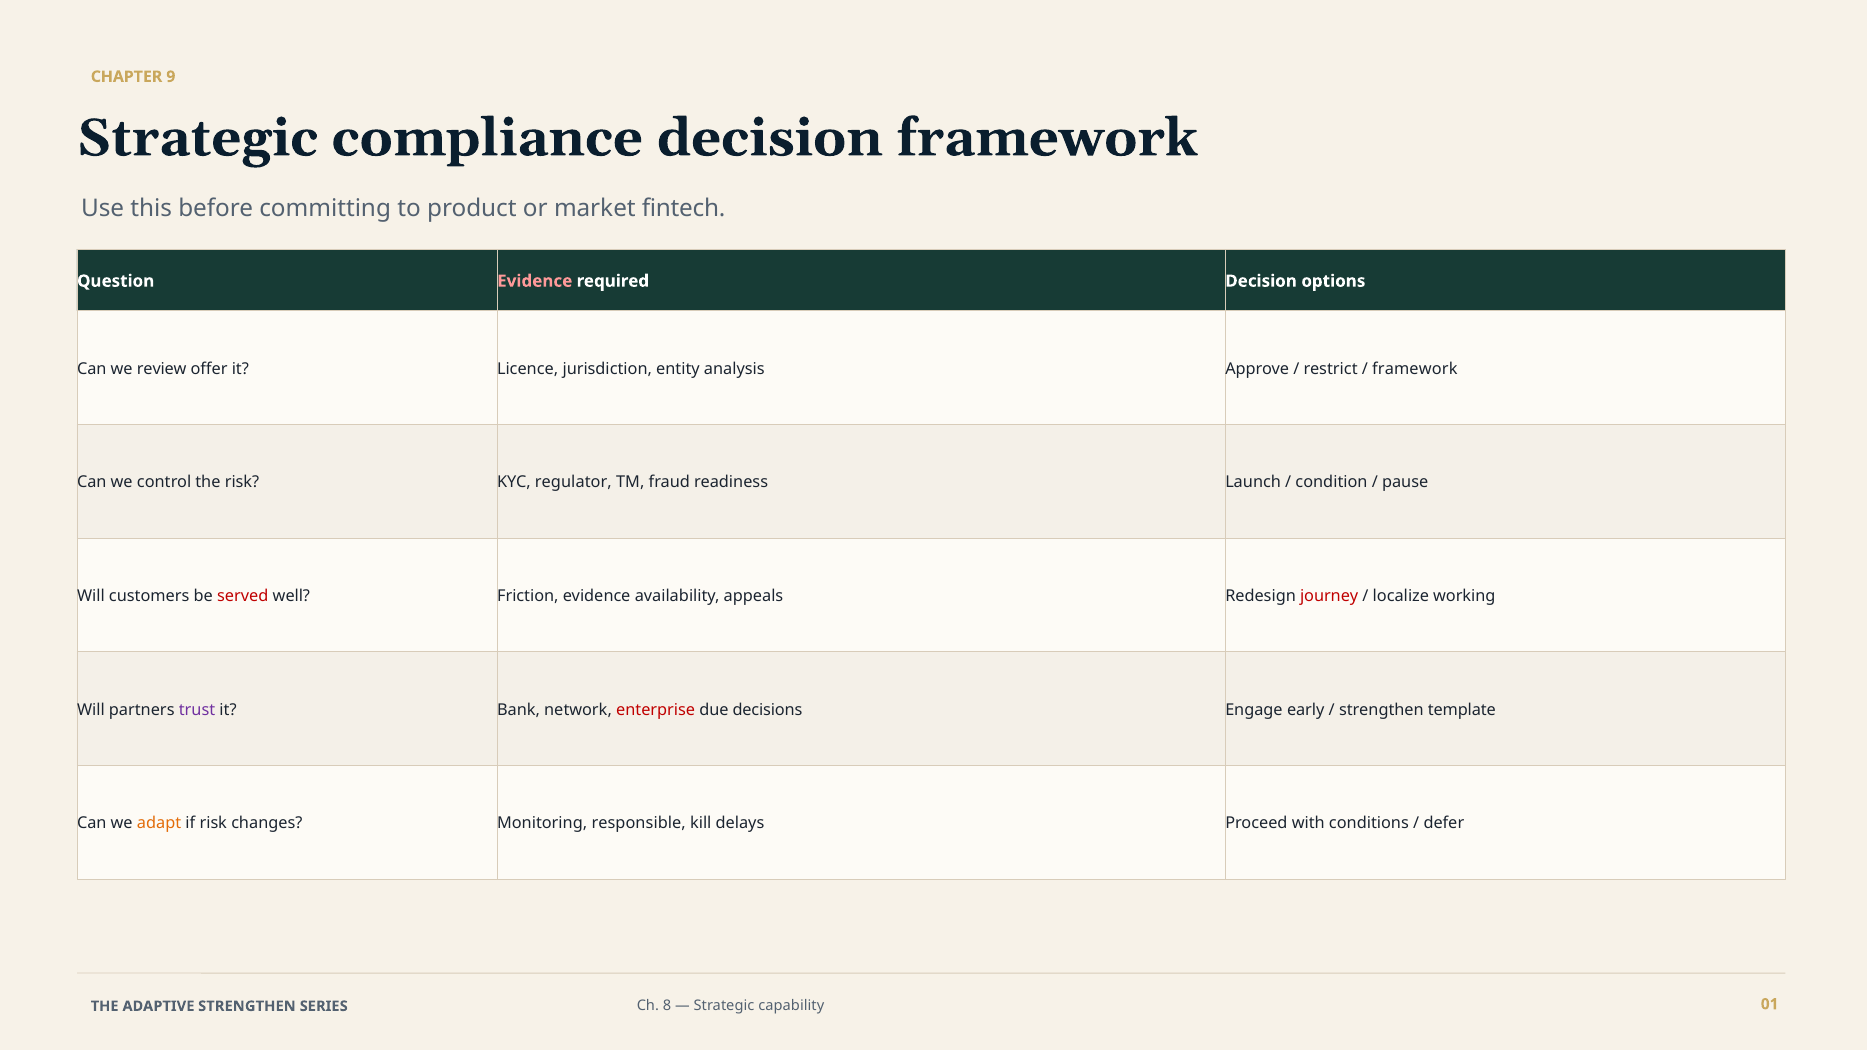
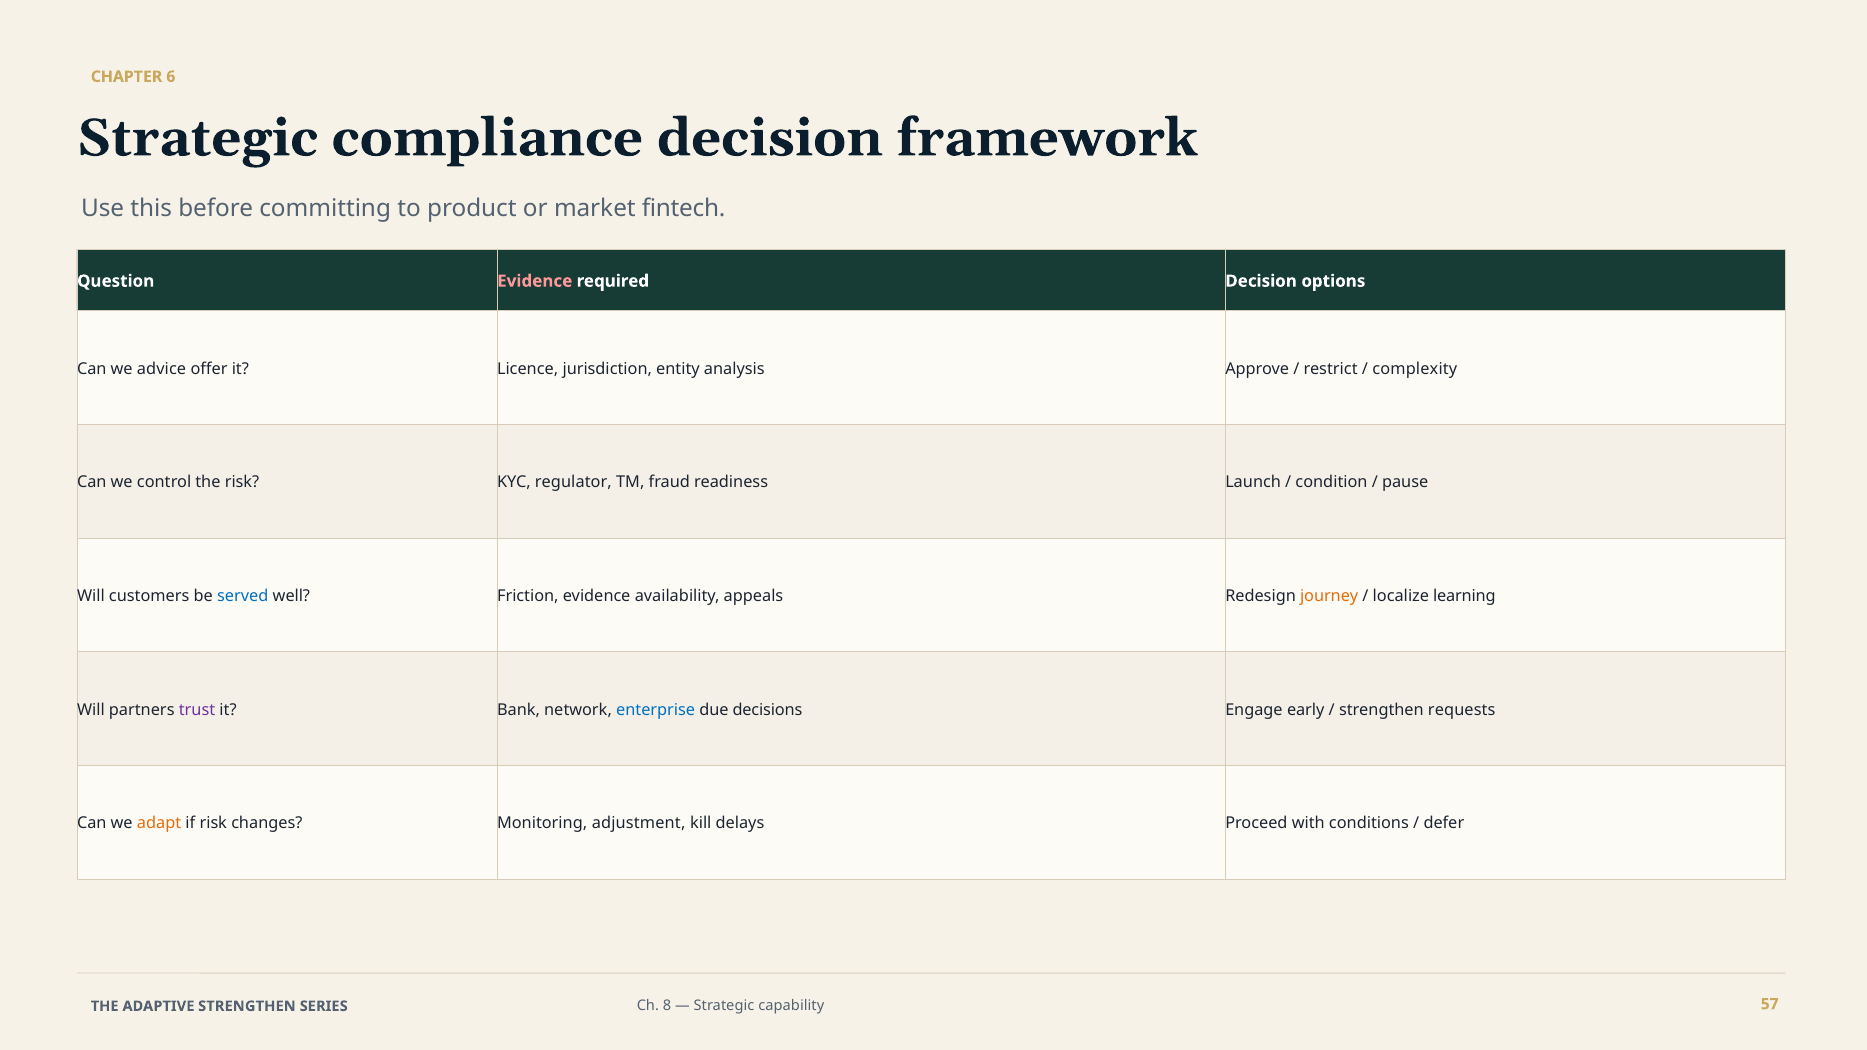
9: 9 -> 6 (171, 77)
review: review -> advice (162, 369)
framework: framework -> complexity (1415, 369)
served colour: red -> blue (243, 596)
journey colour: red -> orange (1329, 596)
working: working -> learning (1464, 596)
enterprise colour: red -> blue (656, 710)
template: template -> requests (1462, 710)
responsible: responsible -> adjustment (639, 824)
01: 01 -> 57 (1770, 1004)
